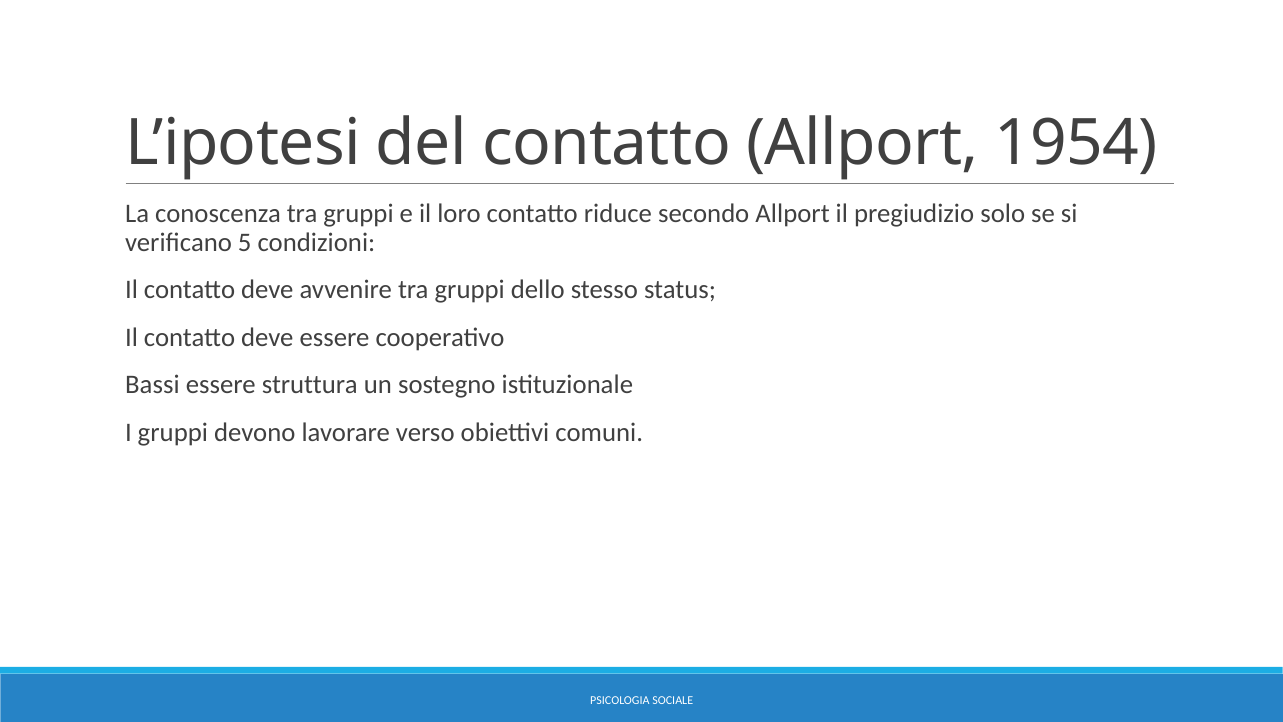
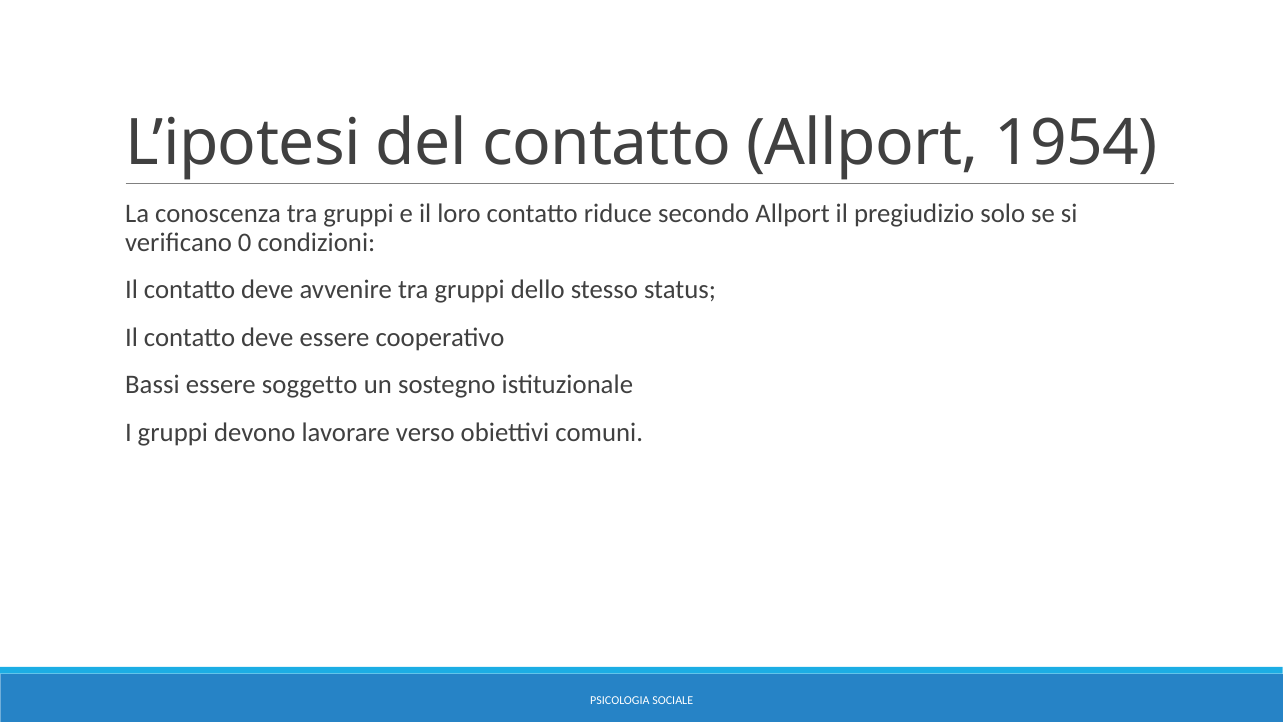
5: 5 -> 0 (245, 242)
struttura: struttura -> soggetto (310, 385)
